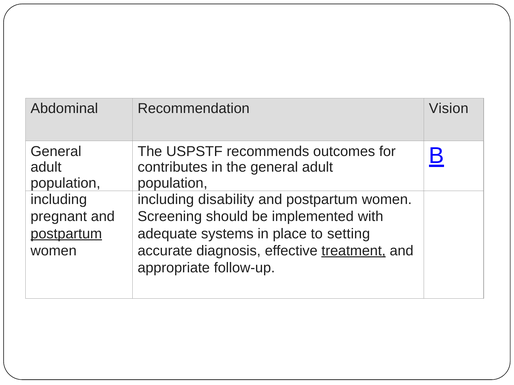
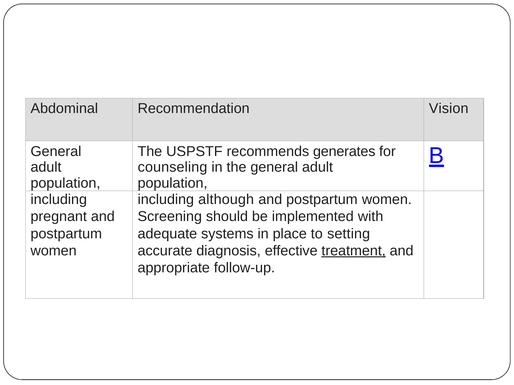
outcomes: outcomes -> generates (344, 151)
contributes: contributes -> counseling (173, 167)
disability: disability -> although (226, 200)
postpartum underline: present -> none (66, 234)
